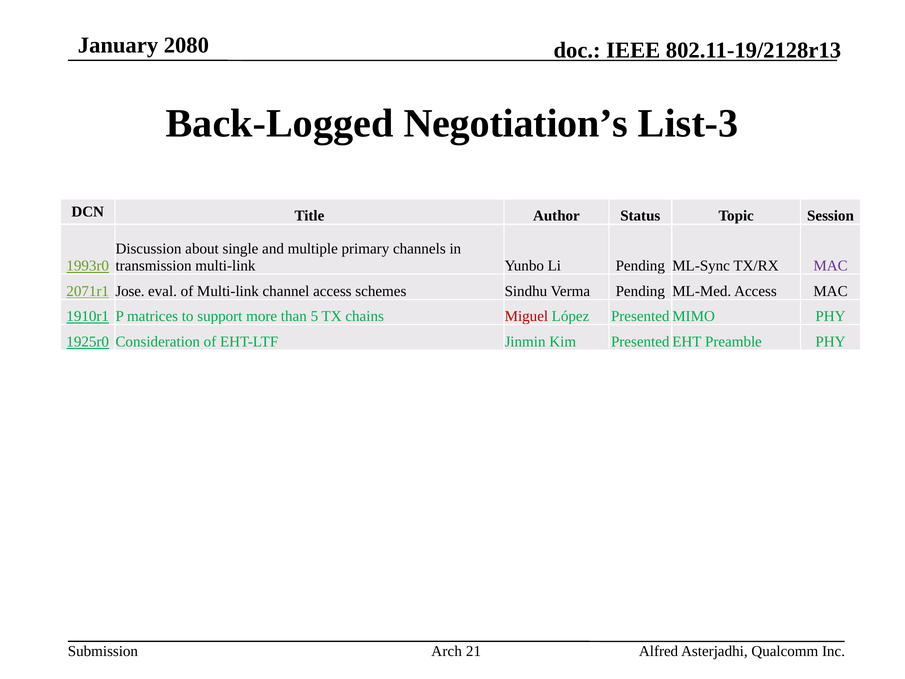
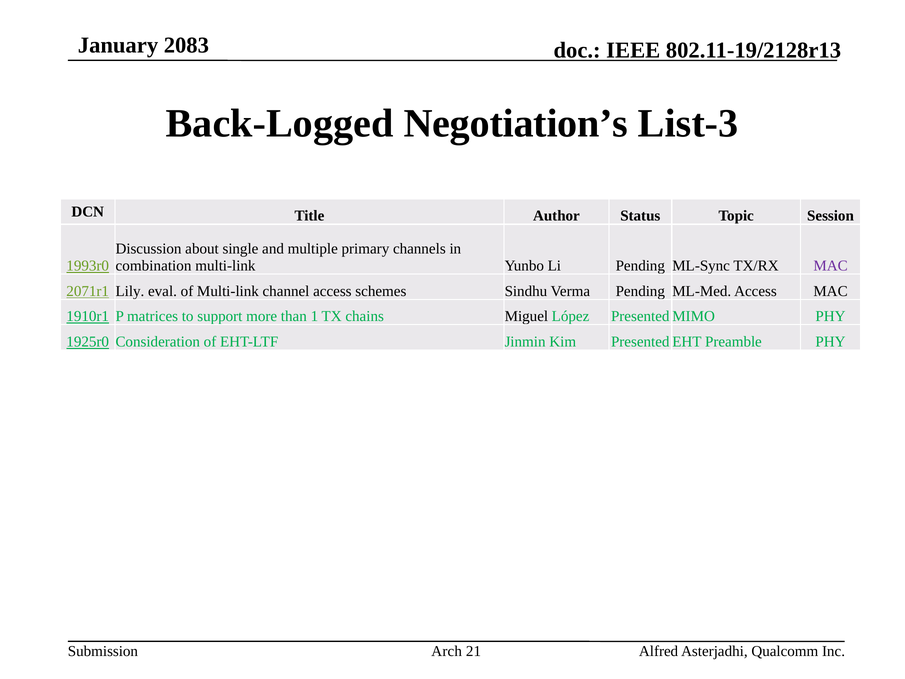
2080: 2080 -> 2083 (186, 45)
transmission: transmission -> combination (154, 266)
Jose: Jose -> Lily (130, 291)
5: 5 -> 1 (314, 316)
Miguel colour: red -> black (526, 316)
